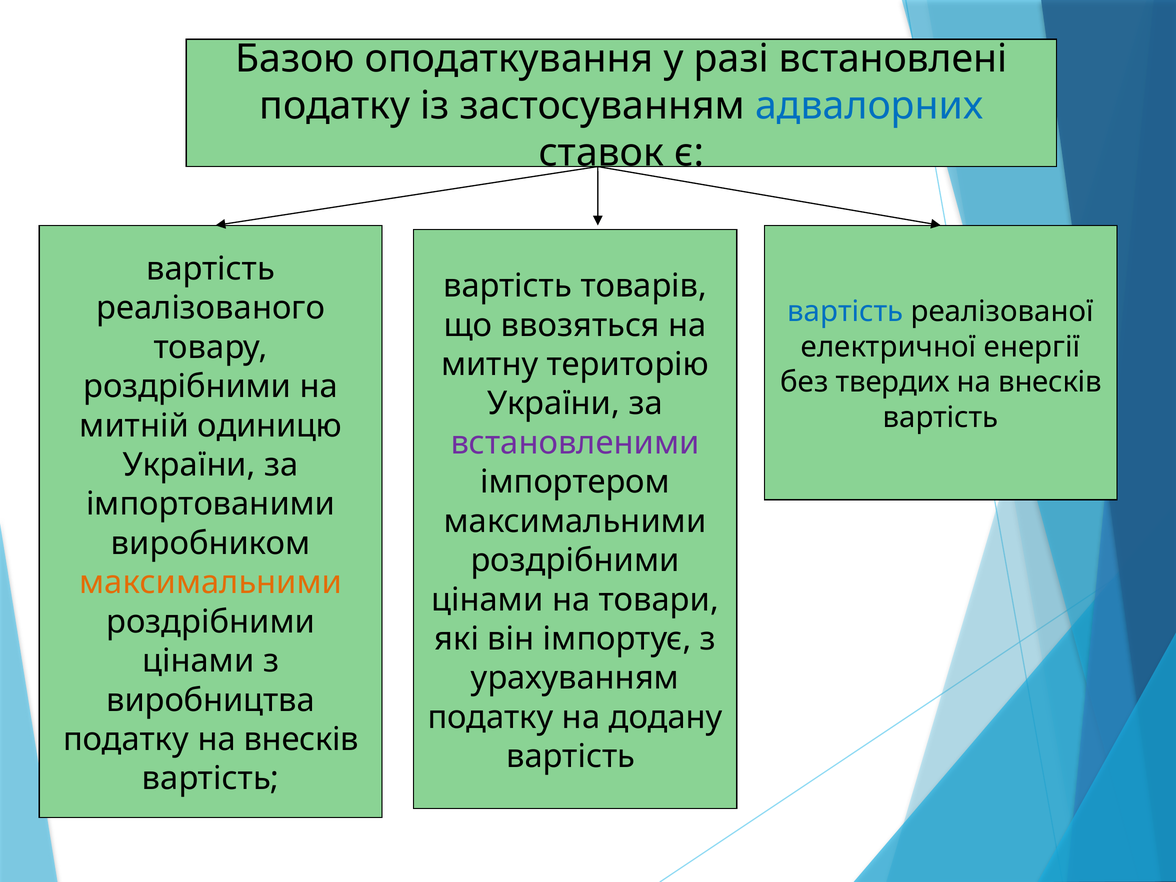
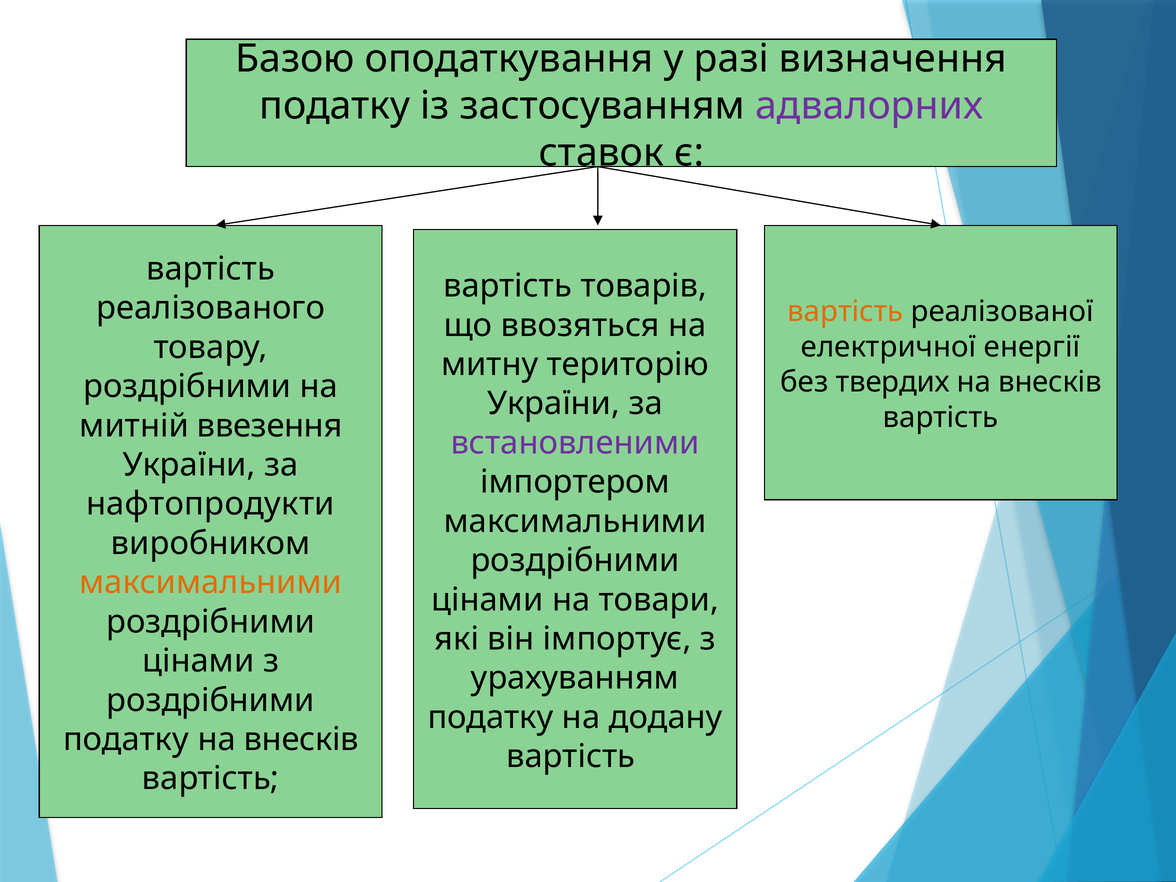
встановлені: встановлені -> визначення (893, 59)
адвалорних colour: blue -> purple (869, 106)
вартість colour: blue -> orange (845, 312)
одиницю: одиницю -> ввезення (270, 426)
імпортованими: імпортованими -> нафтопродукти (210, 504)
виробництва: виробництва -> роздрібними (211, 700)
